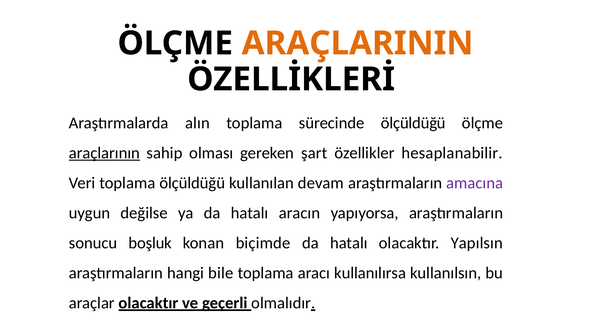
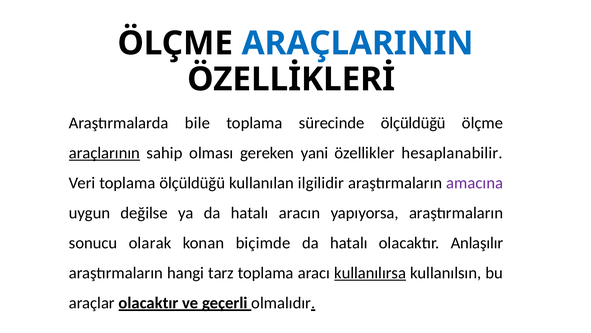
ARAÇLARININ colour: orange -> blue (358, 43)
alın: alın -> bile (197, 123)
şart: şart -> yani (314, 153)
devam: devam -> ilgilidir (321, 183)
boşluk: boşluk -> olarak (150, 243)
Yapılsın: Yapılsın -> Anlaşılır (477, 243)
bile: bile -> tarz (221, 273)
kullanılırsa underline: none -> present (370, 273)
